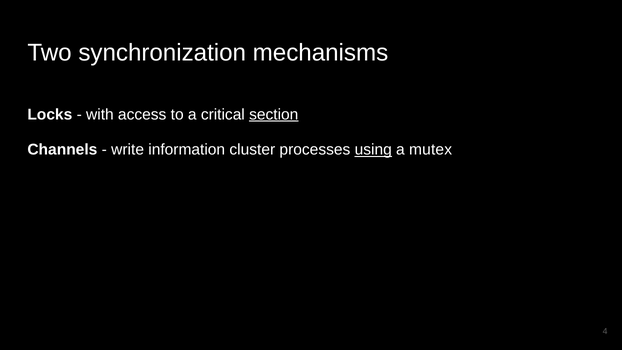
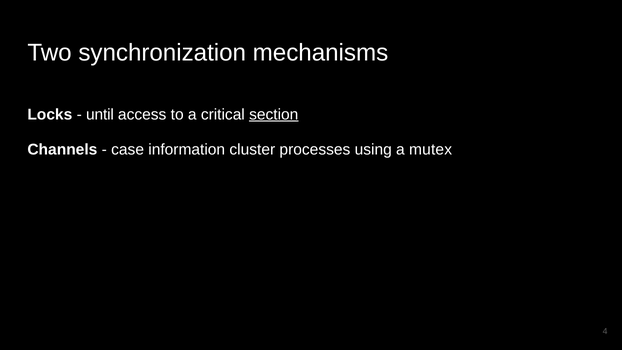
with: with -> until (100, 114)
write: write -> case (128, 150)
using underline: present -> none (373, 150)
